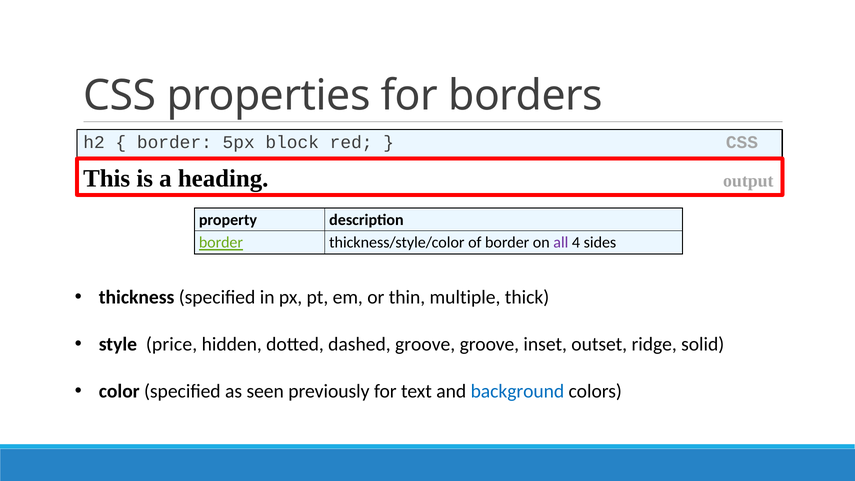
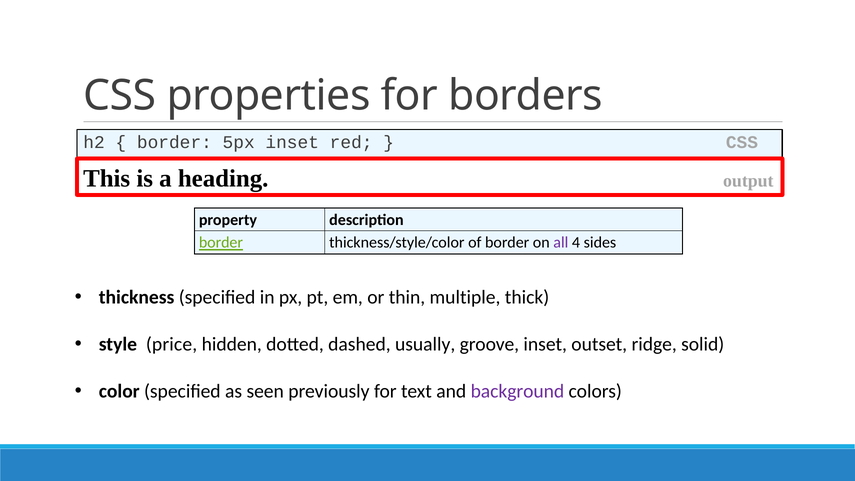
5px block: block -> inset (292, 142)
dashed groove: groove -> usually (425, 344)
background colour: blue -> purple (517, 391)
